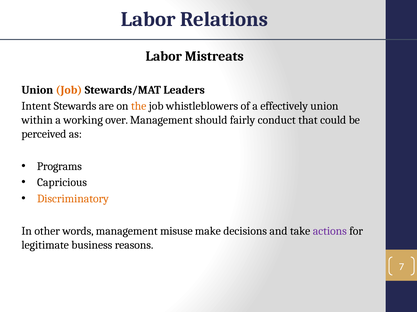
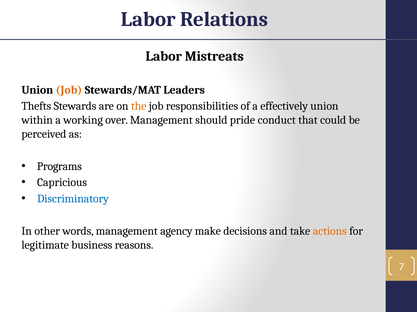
Intent: Intent -> Thefts (36, 106)
whistleblowers: whistleblowers -> responsibilities (202, 106)
fairly: fairly -> pride (242, 120)
Discriminatory colour: orange -> blue (73, 199)
misuse: misuse -> agency (176, 232)
actions colour: purple -> orange (330, 232)
